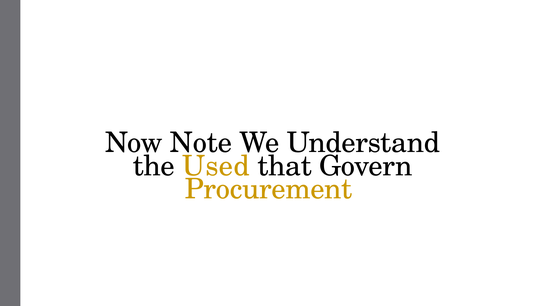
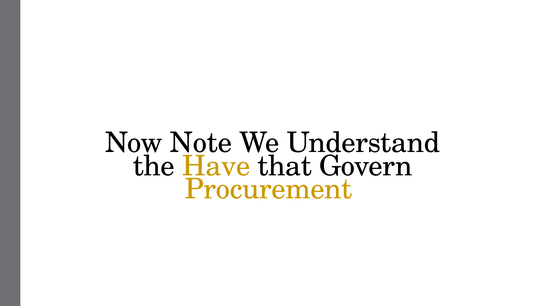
Used: Used -> Have (216, 166)
